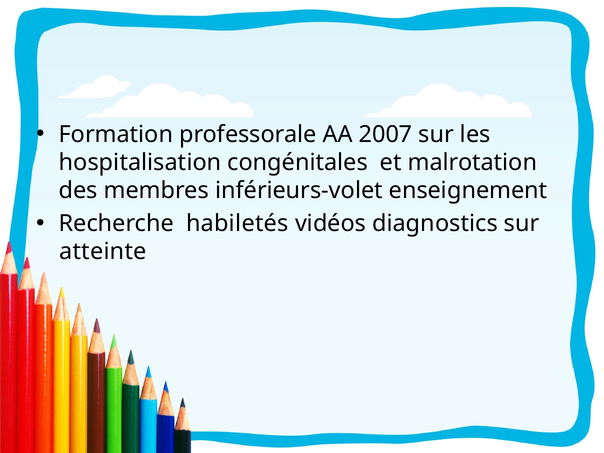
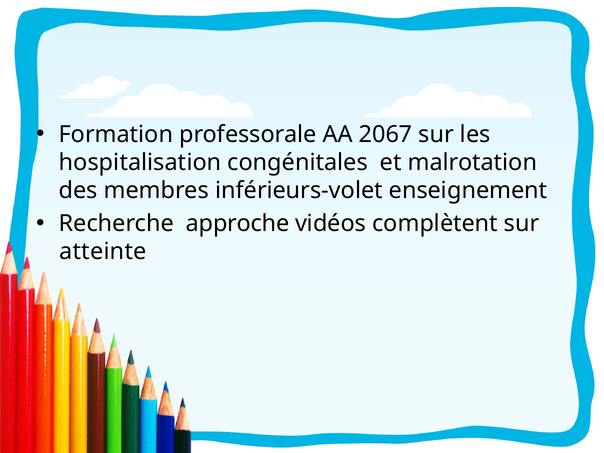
2007: 2007 -> 2067 (386, 134)
habiletés: habiletés -> approche (238, 224)
diagnostics: diagnostics -> complètent (435, 224)
